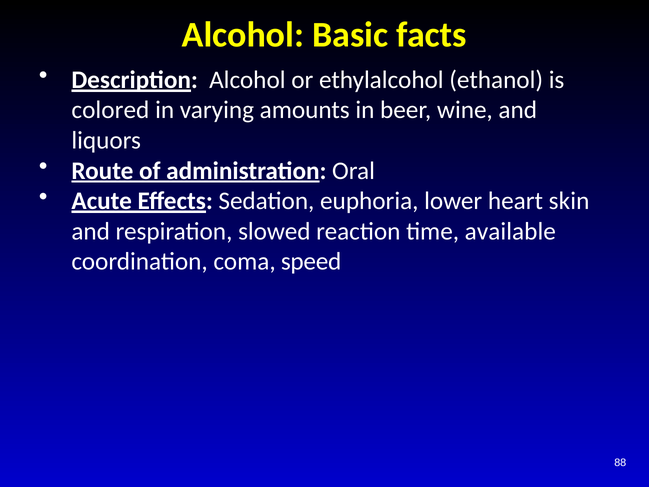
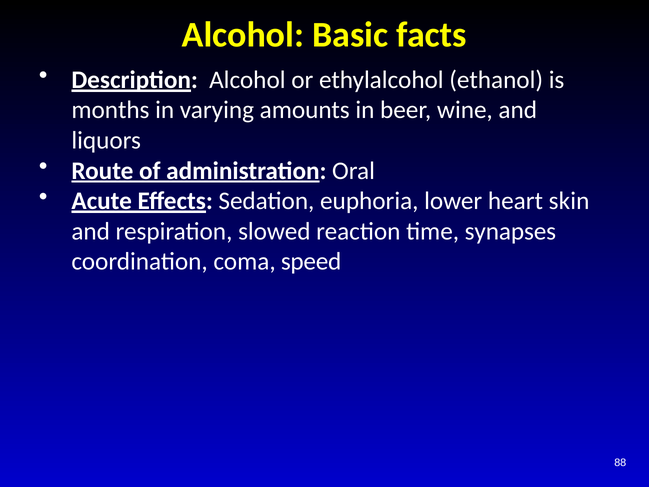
colored: colored -> months (110, 110)
available: available -> synapses (510, 231)
